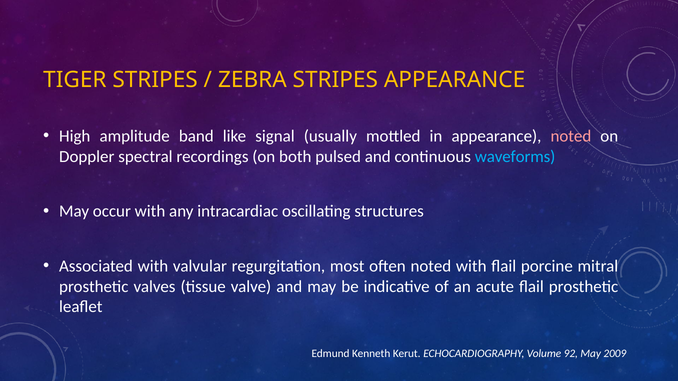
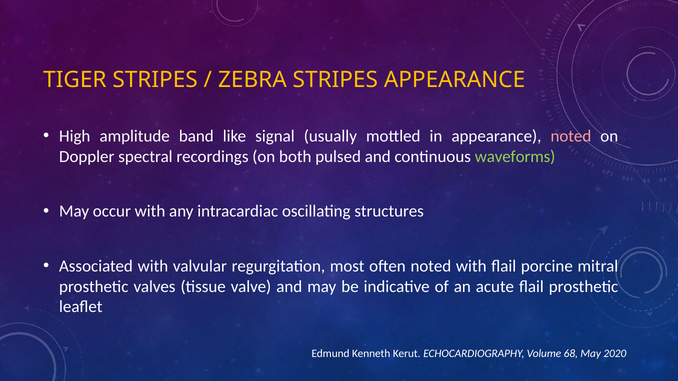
waveforms colour: light blue -> light green (515, 157)
92: 92 -> 68 (571, 354)
2009: 2009 -> 2020 (615, 354)
